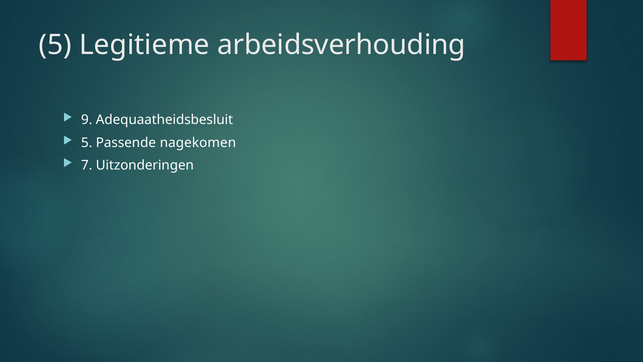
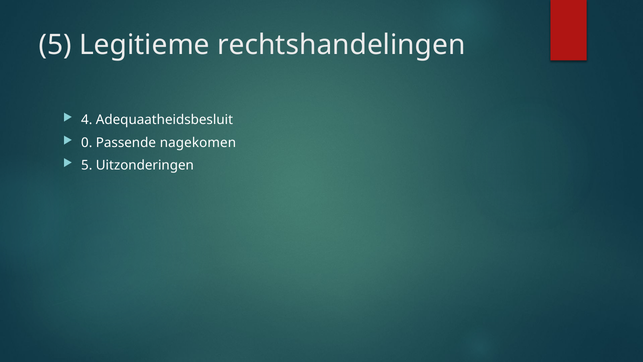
arbeidsverhouding: arbeidsverhouding -> rechtshandelingen (341, 45)
9: 9 -> 4 (87, 120)
5: 5 -> 0 (87, 142)
7: 7 -> 5 (87, 165)
